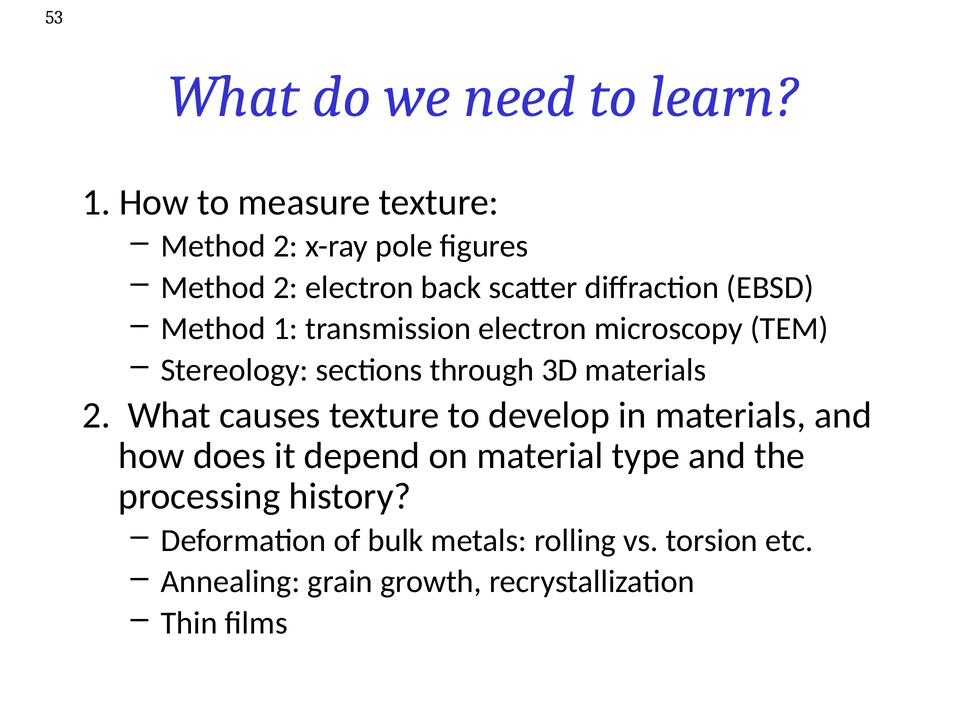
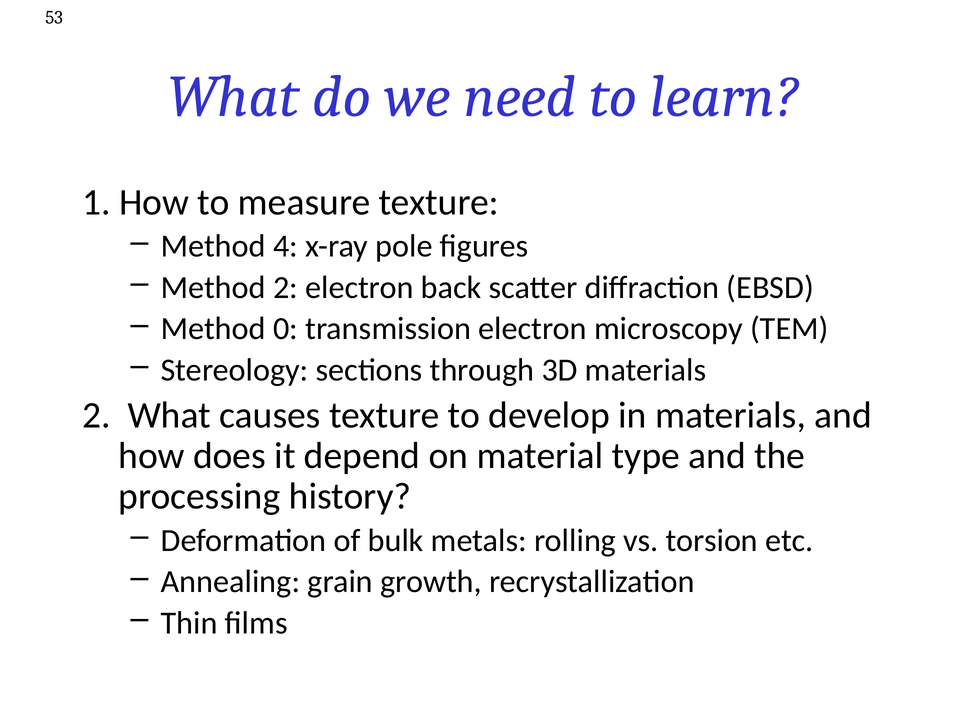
2: 2 -> 4 (286, 246)
Method 1: 1 -> 0 (286, 329)
